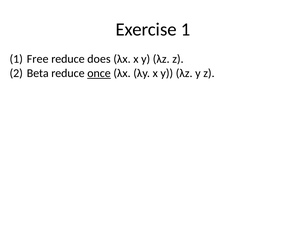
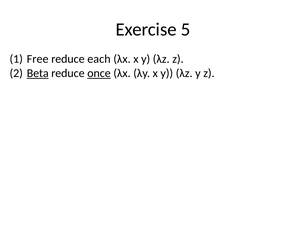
Exercise 1: 1 -> 5 (186, 30)
does: does -> each (99, 59)
Beta underline: none -> present (38, 73)
